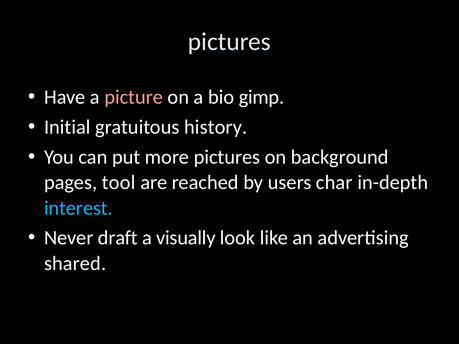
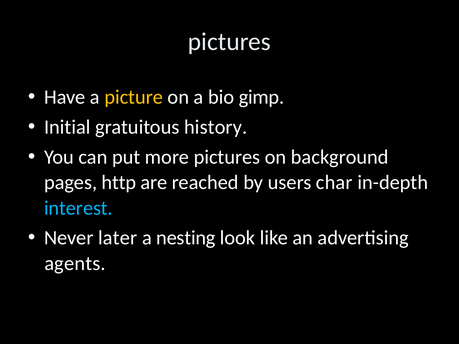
picture colour: pink -> yellow (134, 97)
tool: tool -> http (119, 183)
draft: draft -> later (118, 238)
visually: visually -> nesting (186, 238)
shared: shared -> agents (75, 263)
